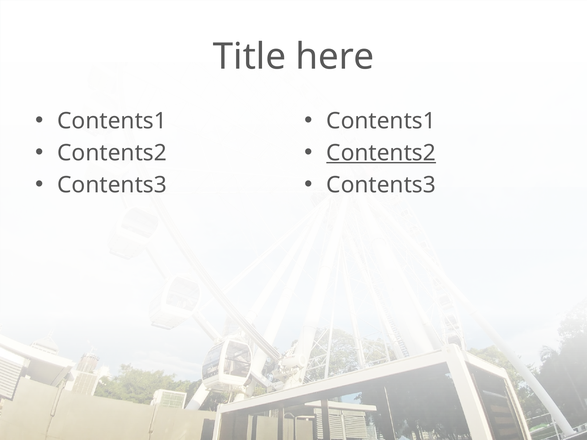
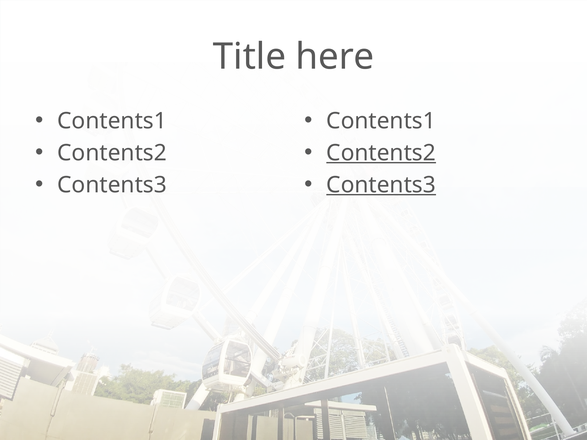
Contents3 underline: none -> present (381, 185)
